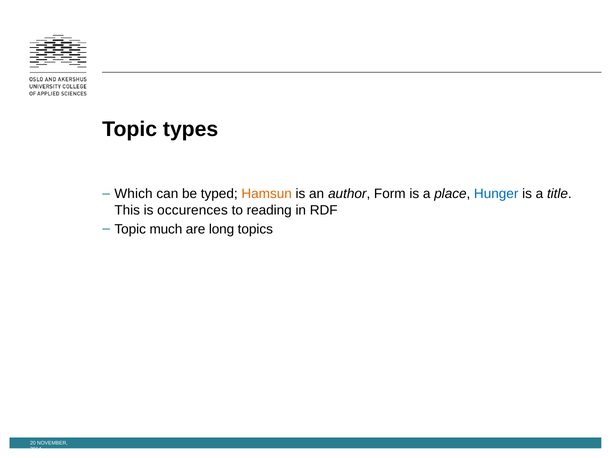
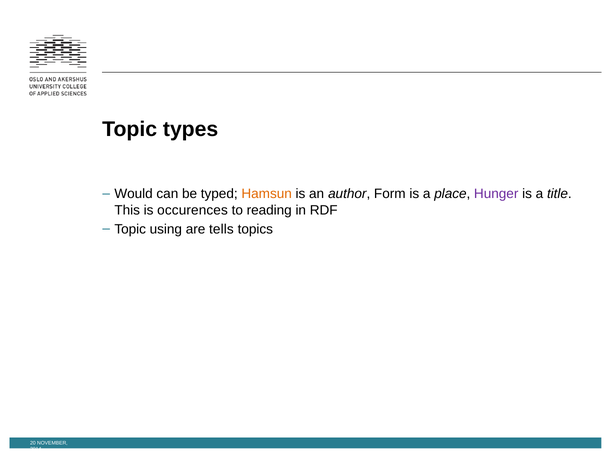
Which: Which -> Would (134, 194)
Hunger colour: blue -> purple (496, 194)
much: much -> using (166, 229)
long: long -> tells (221, 229)
